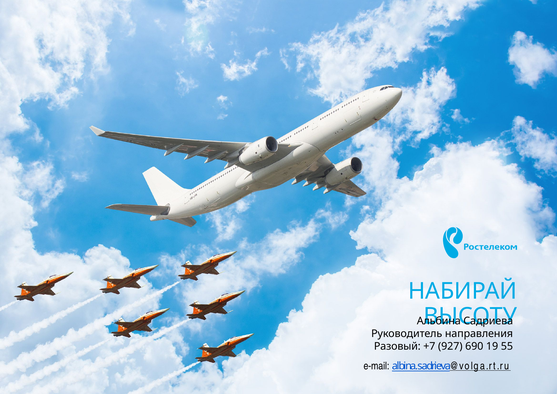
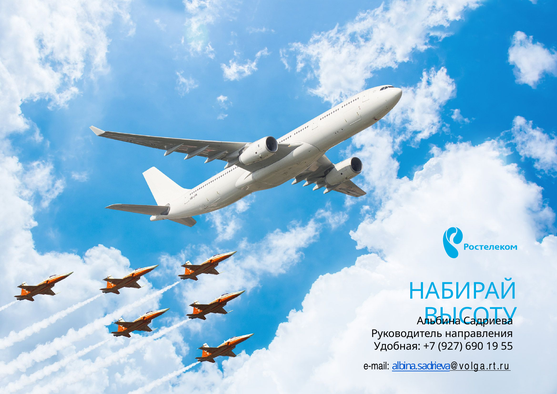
Разовый: Разовый -> Удобная (397, 346)
